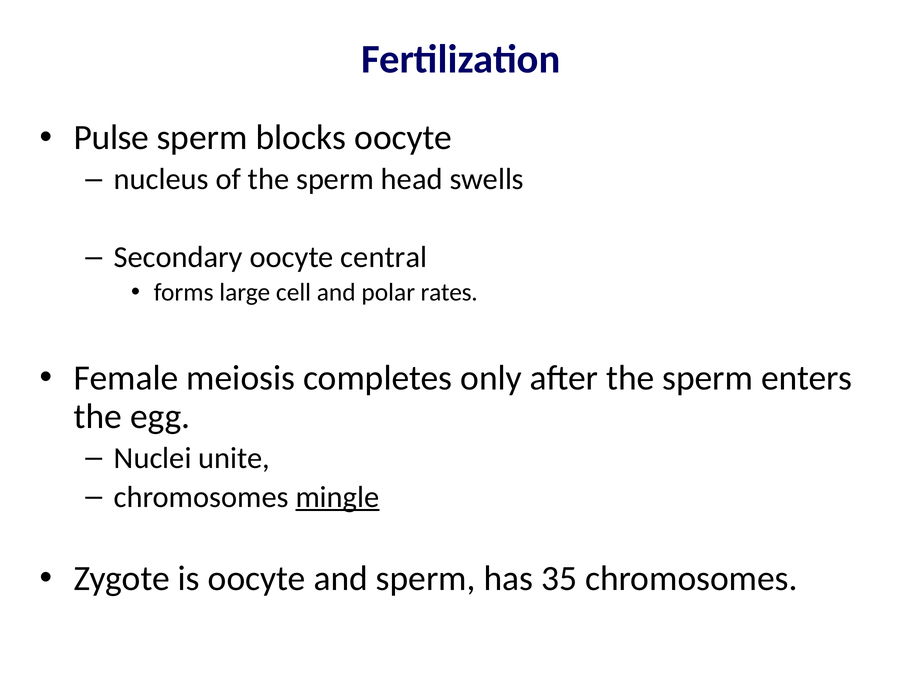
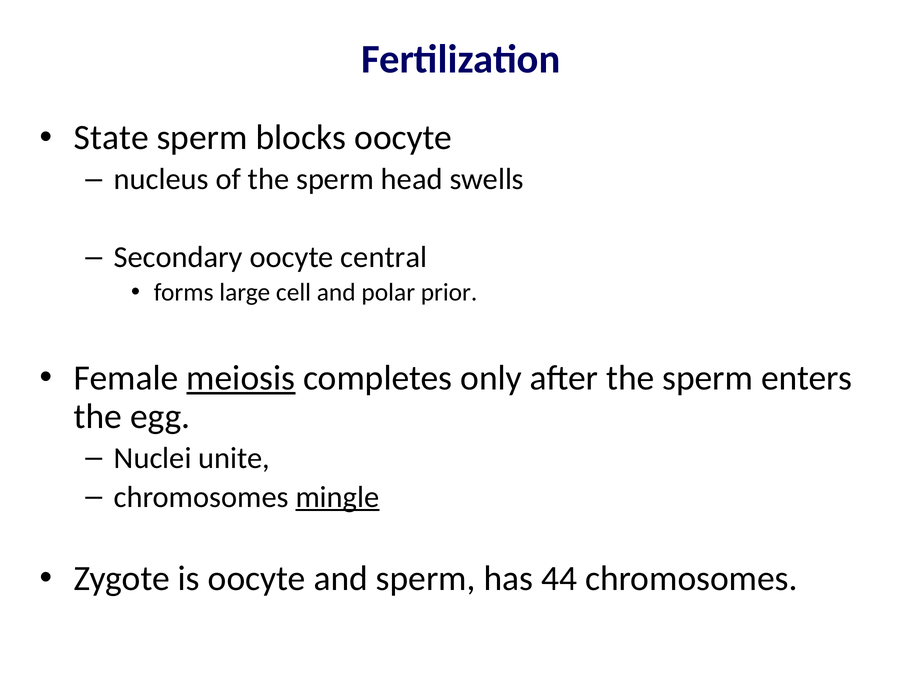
Pulse: Pulse -> State (111, 138)
rates: rates -> prior (449, 293)
meiosis underline: none -> present (241, 378)
35: 35 -> 44 (559, 579)
